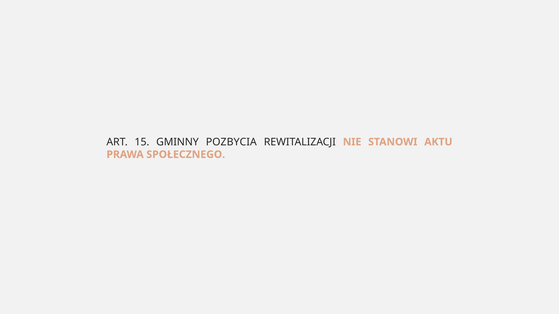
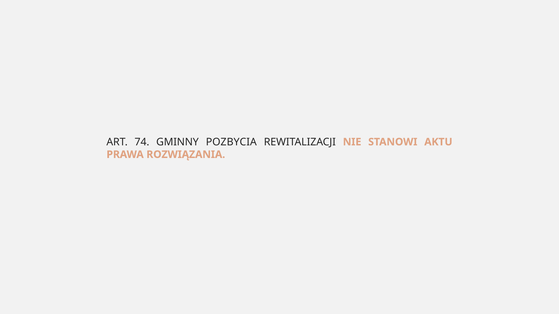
15: 15 -> 74 (142, 142)
SPOŁECZNEGO: SPOŁECZNEGO -> ROZWIĄZANIA (186, 155)
